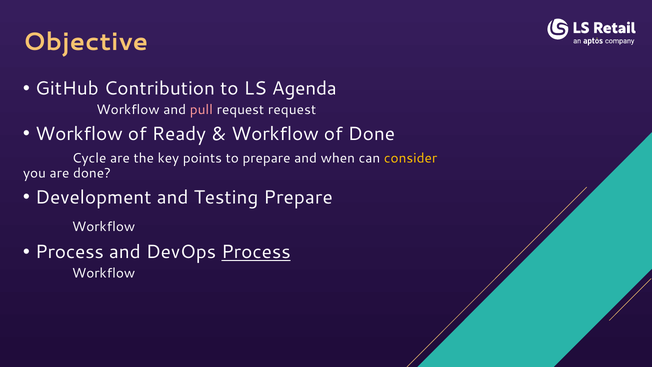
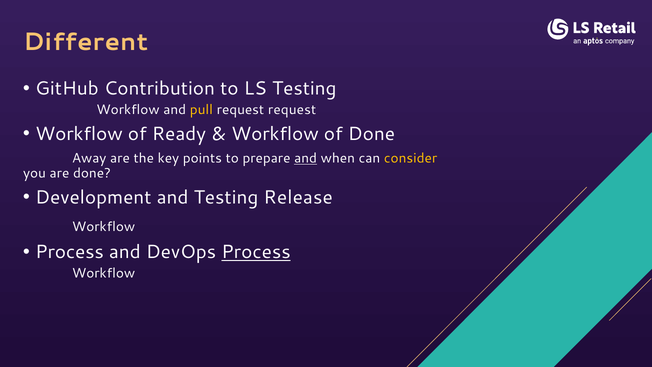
Objective: Objective -> Different (86, 42)
LS Agenda: Agenda -> Testing (304, 88)
pull colour: pink -> yellow (201, 109)
Cycle: Cycle -> Away (89, 158)
and underline: none -> present (306, 158)
Testing Prepare: Prepare -> Release (298, 197)
